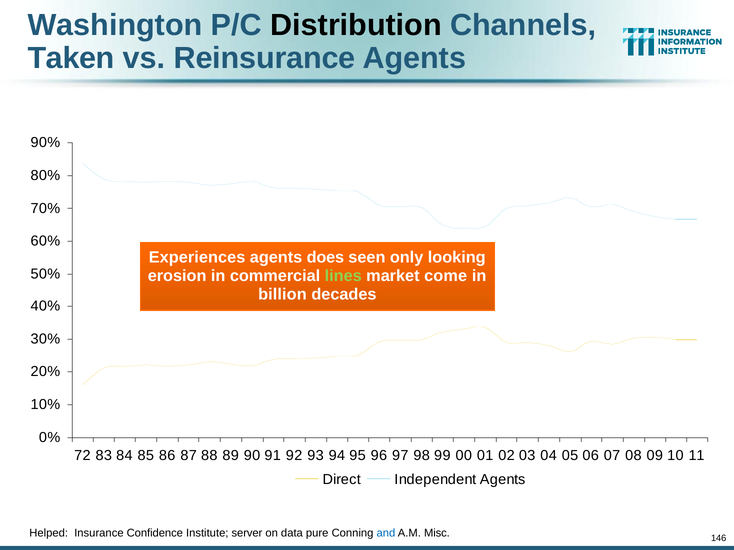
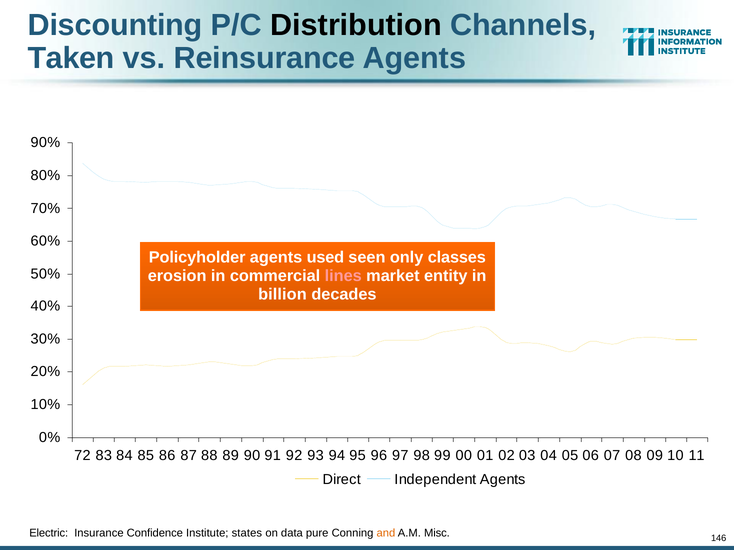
Washington: Washington -> Discounting (115, 25)
Experiences: Experiences -> Policyholder (197, 257)
does: does -> used (325, 257)
looking: looking -> classes (457, 257)
lines colour: light green -> pink (343, 276)
come: come -> entity (446, 276)
Helped: Helped -> Electric (49, 533)
server: server -> states (247, 533)
and colour: blue -> orange (386, 533)
